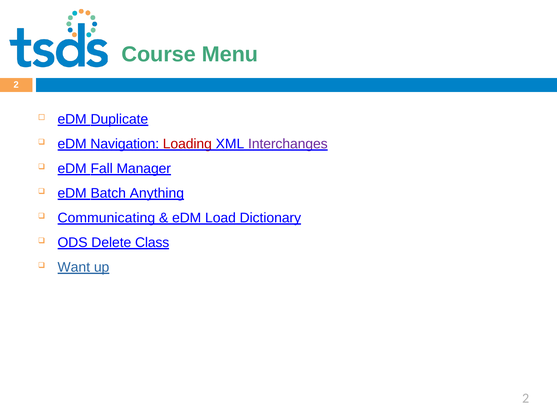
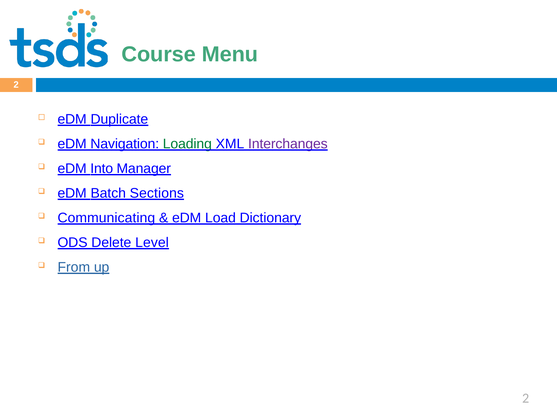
Loading colour: red -> green (187, 144)
Fall: Fall -> Into (102, 168)
Anything: Anything -> Sections (157, 193)
Class: Class -> Level (152, 242)
Want: Want -> From (74, 267)
